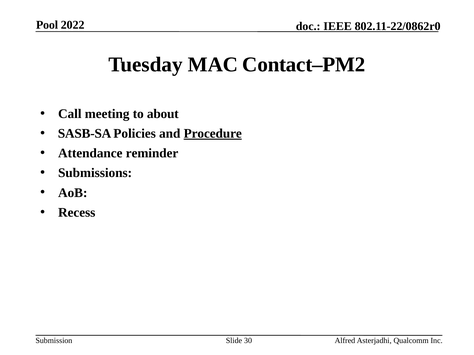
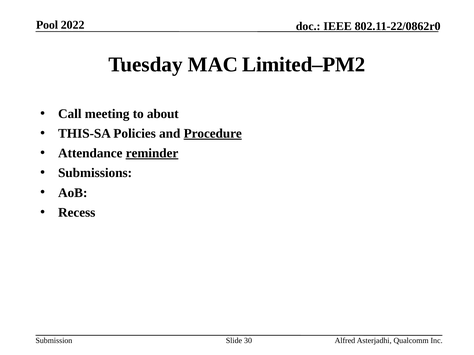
Contact–PM2: Contact–PM2 -> Limited–PM2 (304, 65)
SASB-SA: SASB-SA -> THIS-SA (84, 134)
reminder underline: none -> present (152, 153)
